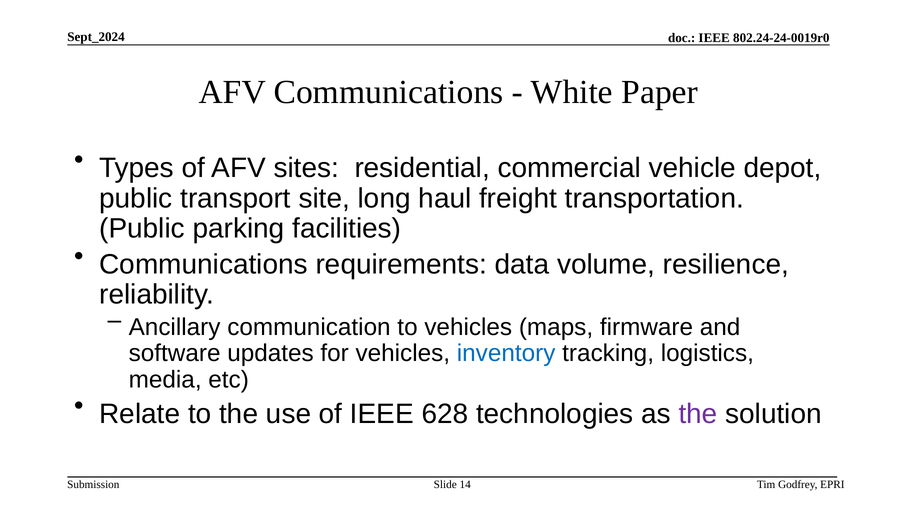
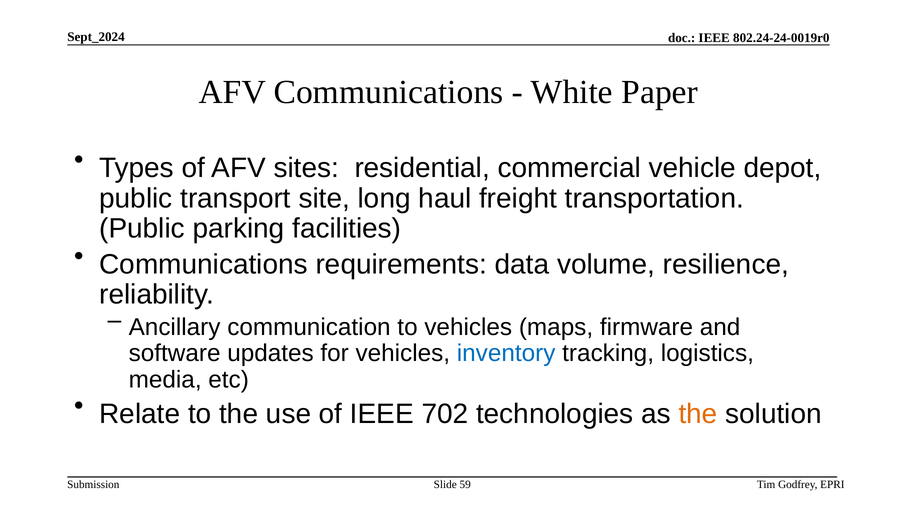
628: 628 -> 702 (445, 413)
the colour: purple -> orange (698, 413)
14: 14 -> 59 (465, 484)
